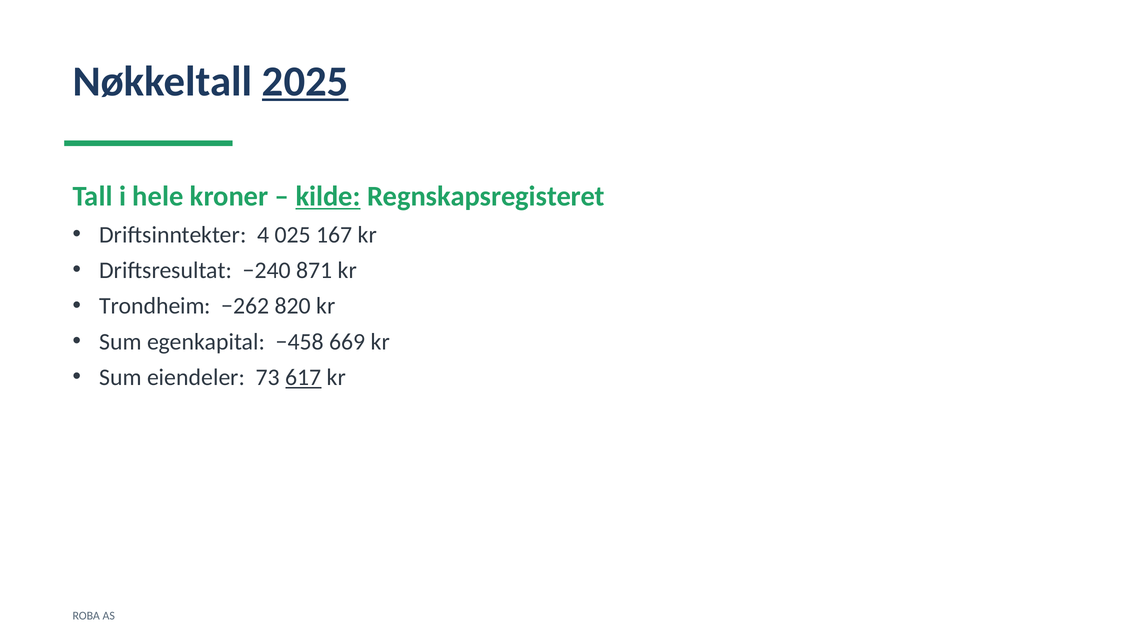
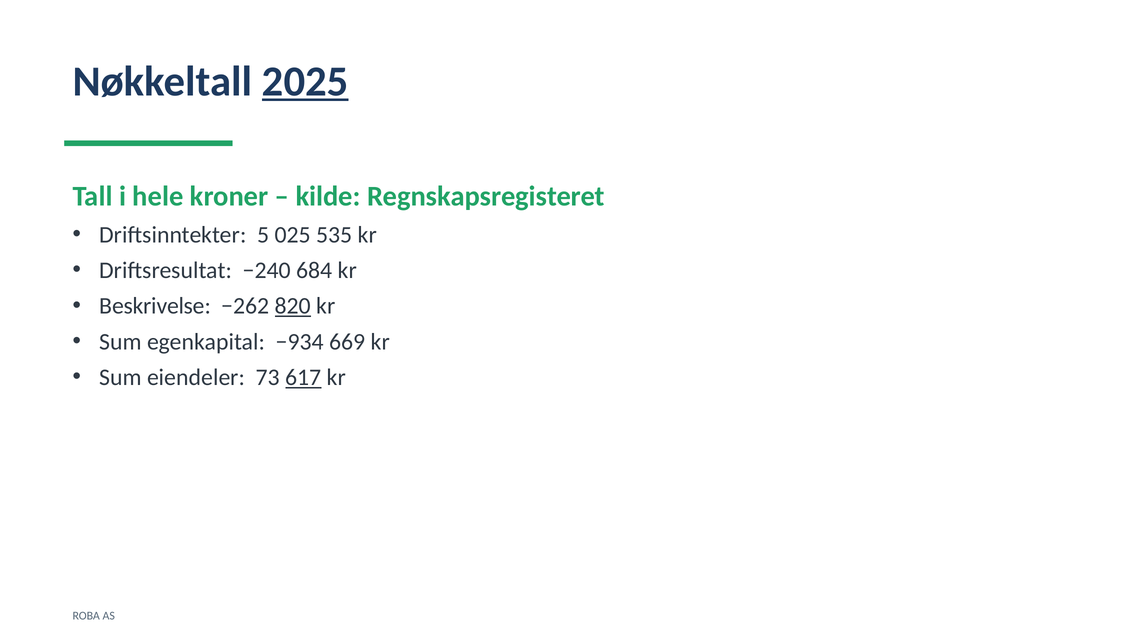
kilde underline: present -> none (328, 196)
4: 4 -> 5 (263, 235)
167: 167 -> 535 (334, 235)
871: 871 -> 684 (314, 270)
Trondheim: Trondheim -> Beskrivelse (155, 306)
820 underline: none -> present (293, 306)
−458: −458 -> −934 (300, 342)
